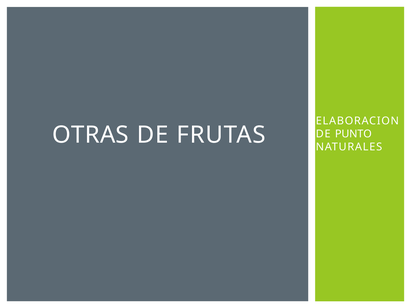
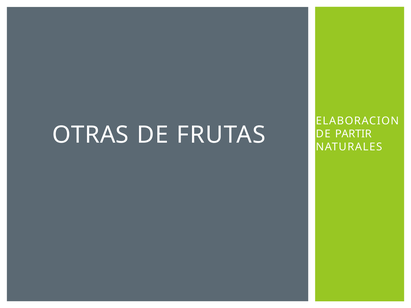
PUNTO: PUNTO -> PARTIR (353, 134)
